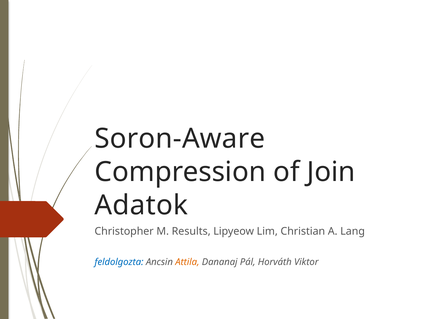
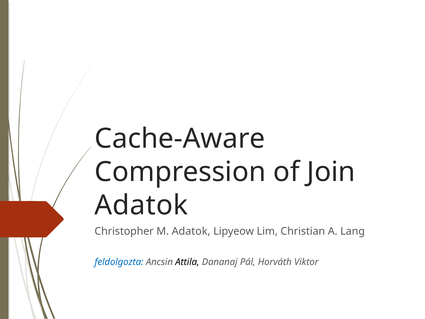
Soron-Aware: Soron-Aware -> Cache-Aware (180, 139)
M Results: Results -> Adatok (191, 231)
Attila colour: orange -> black (187, 262)
